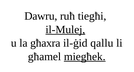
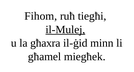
Dawru: Dawru -> Fihom (41, 16)
qallu: qallu -> minn (102, 43)
miegħek underline: present -> none (85, 57)
